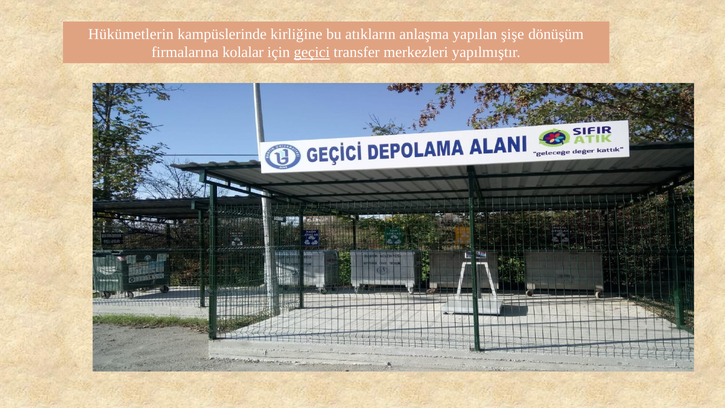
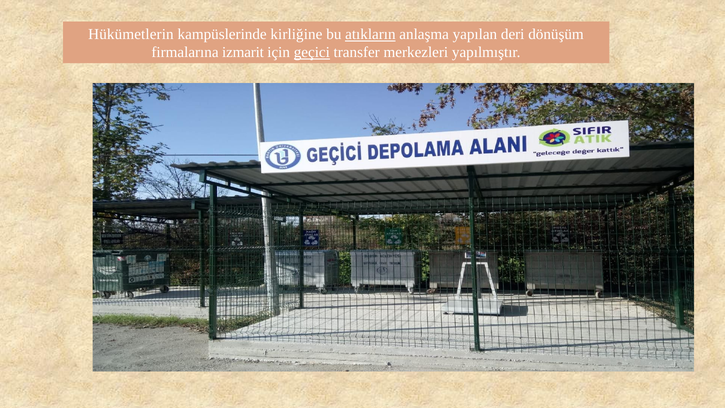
atıkların underline: none -> present (370, 34)
şişe: şişe -> deri (513, 34)
kolalar: kolalar -> izmarit (243, 52)
